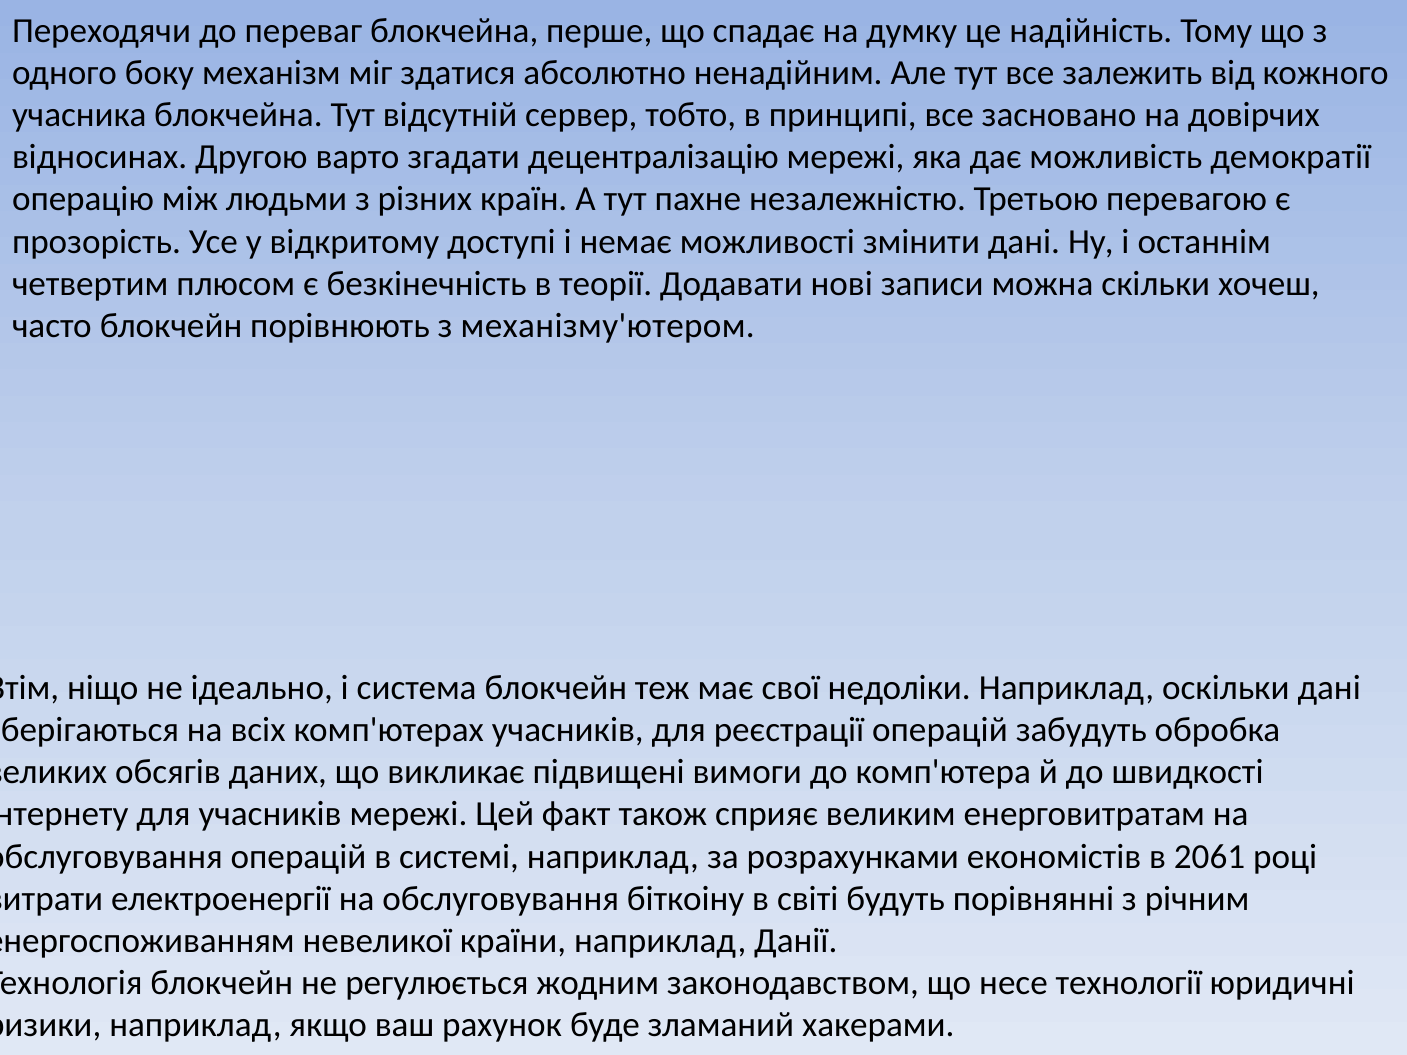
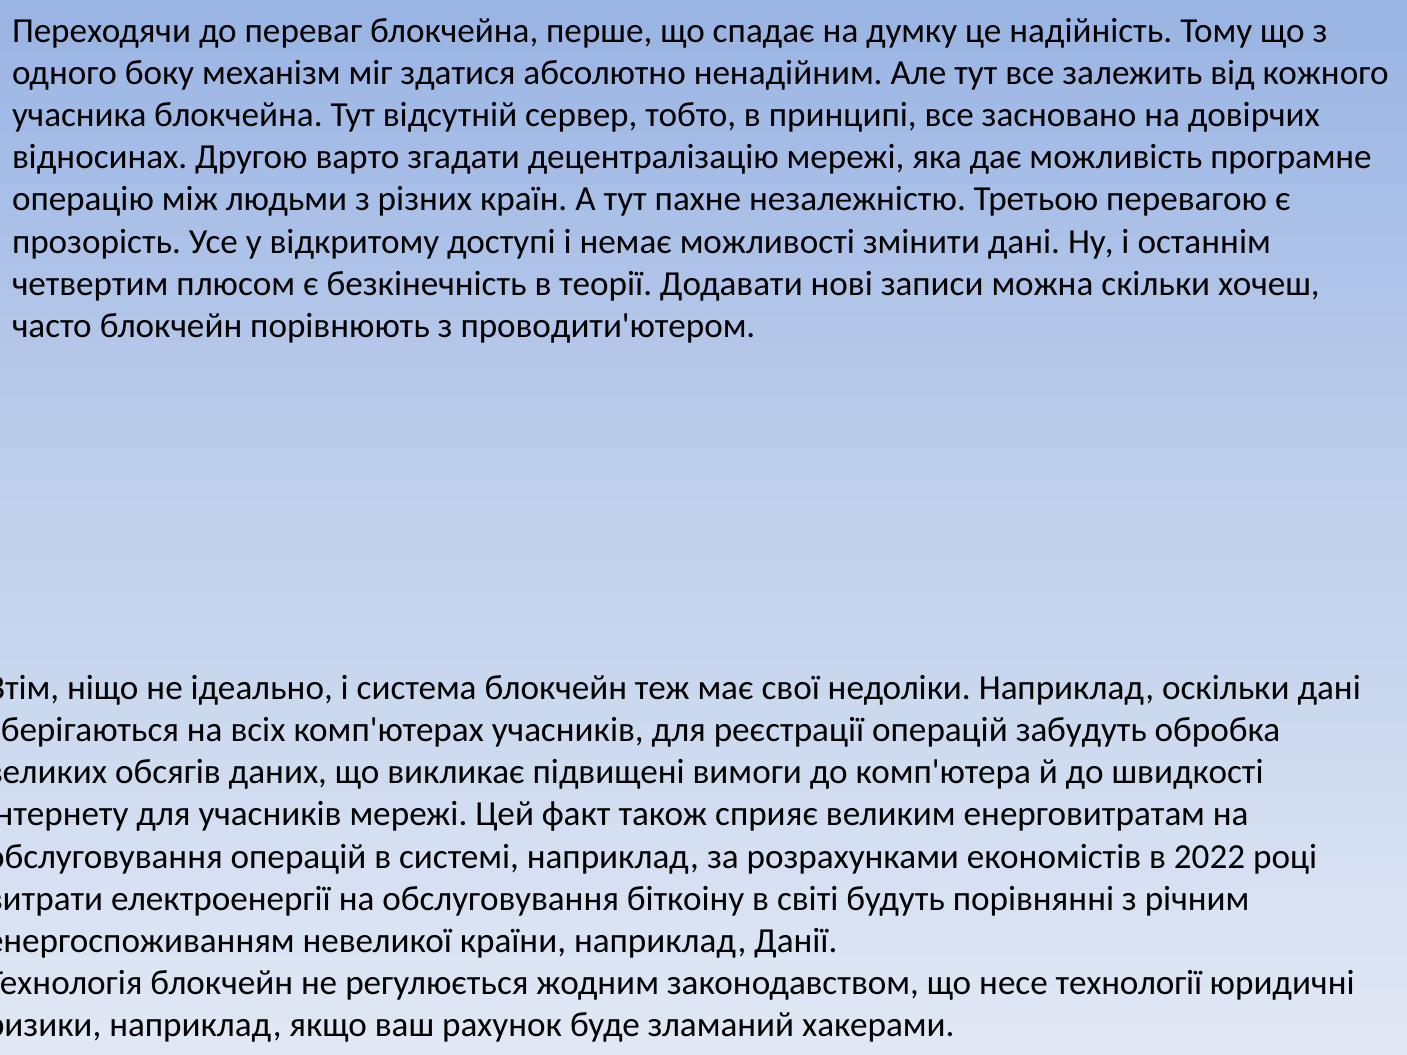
демократії: демократії -> програмне (1291, 157)
механізму'ютером: механізму'ютером -> проводити'ютером (608, 326)
2061: 2061 -> 2022 (1210, 857)
